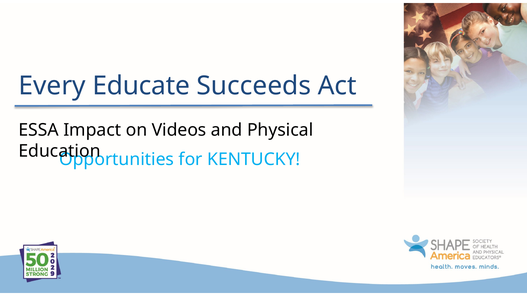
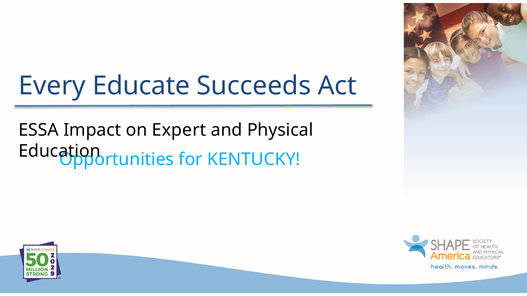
Videos: Videos -> Expert (179, 130)
